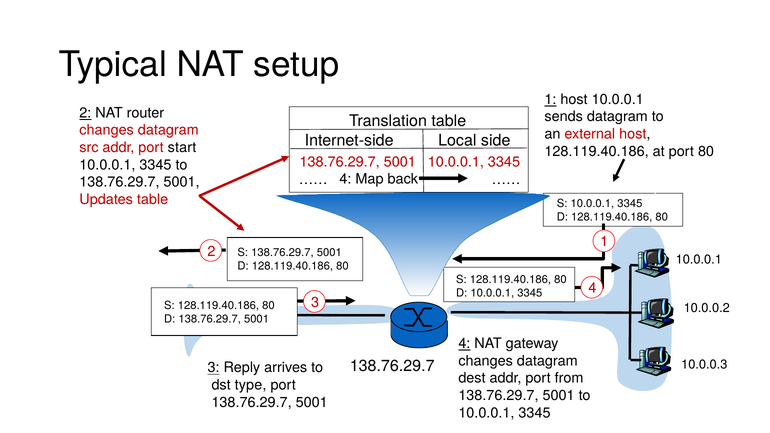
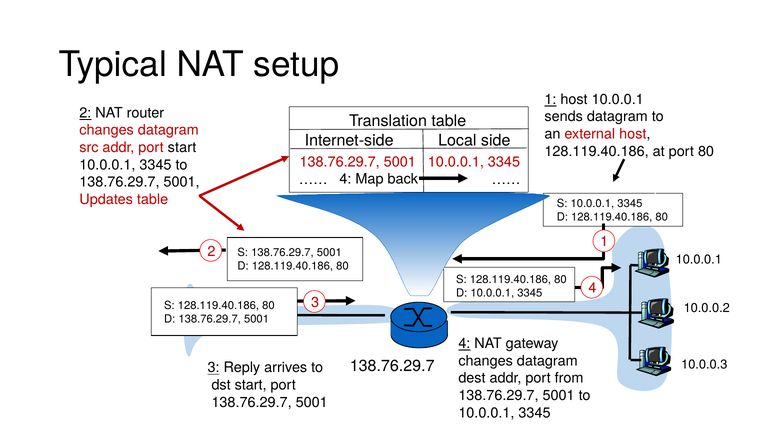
dst type: type -> start (251, 385)
